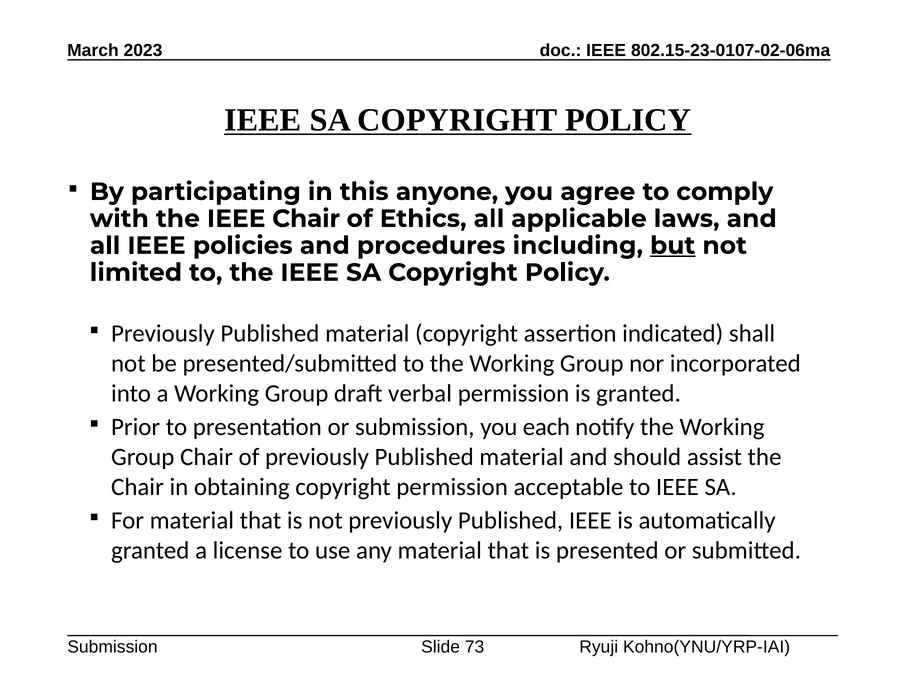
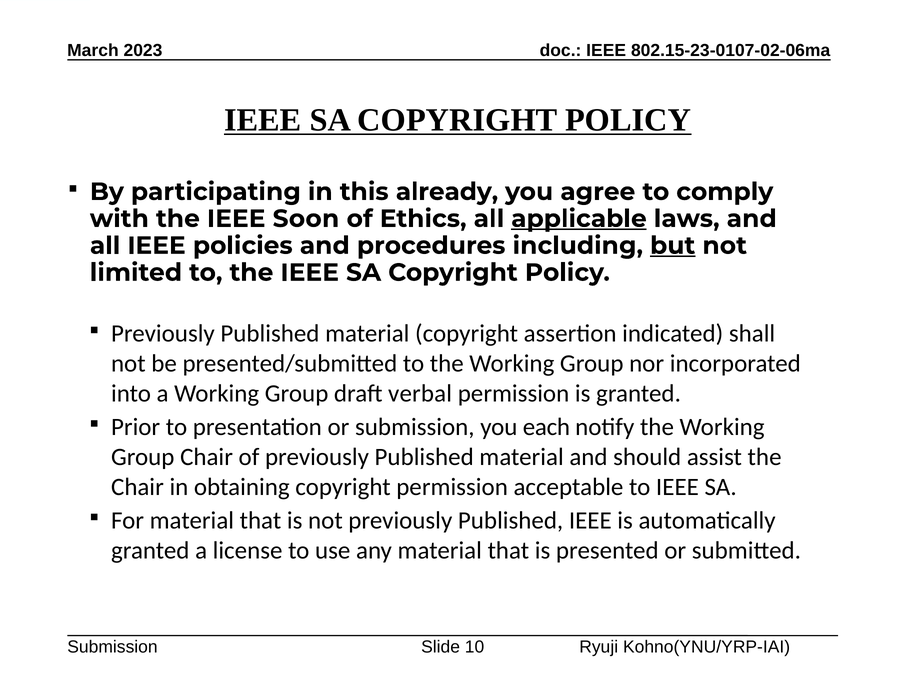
anyone: anyone -> already (447, 192)
IEEE Chair: Chair -> Soon (306, 219)
applicable underline: none -> present (579, 219)
73: 73 -> 10 (475, 648)
